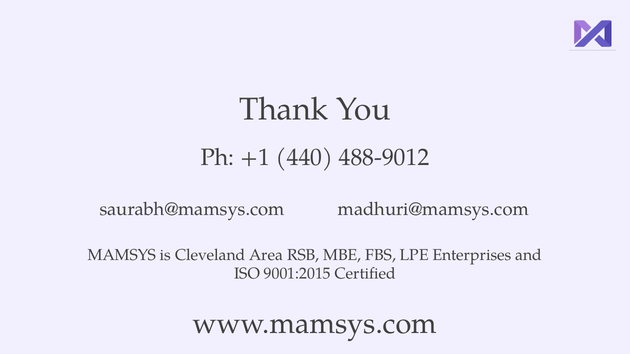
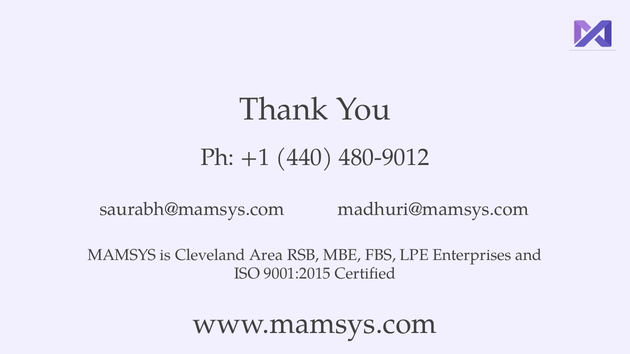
488-9012: 488-9012 -> 480-9012 (384, 158)
